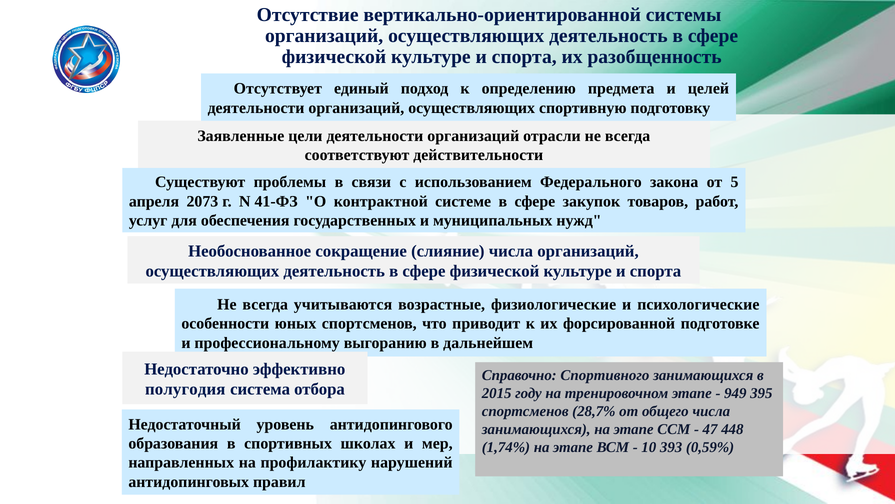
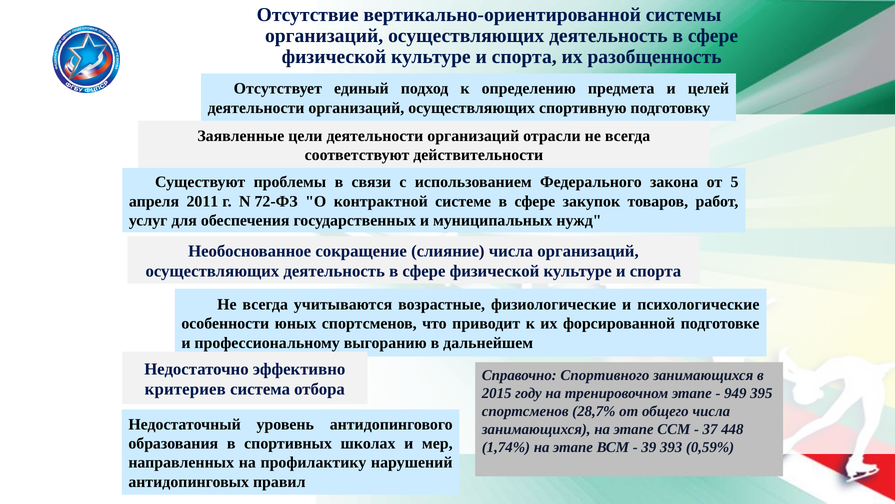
2073: 2073 -> 2011 (202, 201)
41-ФЗ: 41-ФЗ -> 72-ФЗ (276, 201)
полугодия: полугодия -> критериев (185, 389)
47: 47 -> 37 (710, 429)
10: 10 -> 39 (649, 447)
